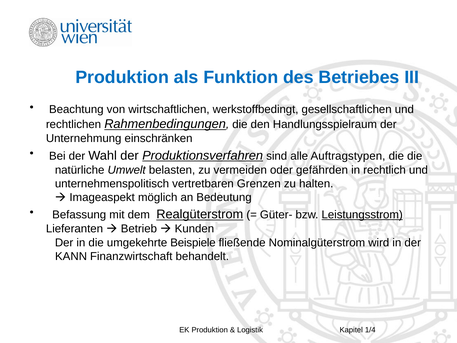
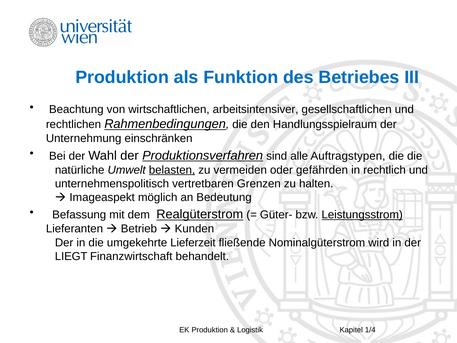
werkstoffbedingt: werkstoffbedingt -> arbeitsintensiver (256, 109)
belasten underline: none -> present (172, 170)
Beispiele: Beispiele -> Lieferzeit (193, 242)
KANN: KANN -> LIEGT (71, 256)
